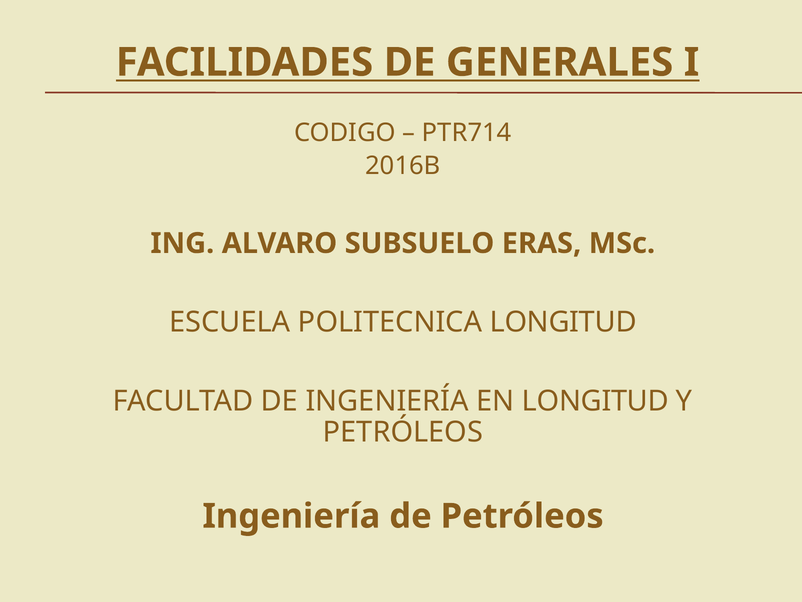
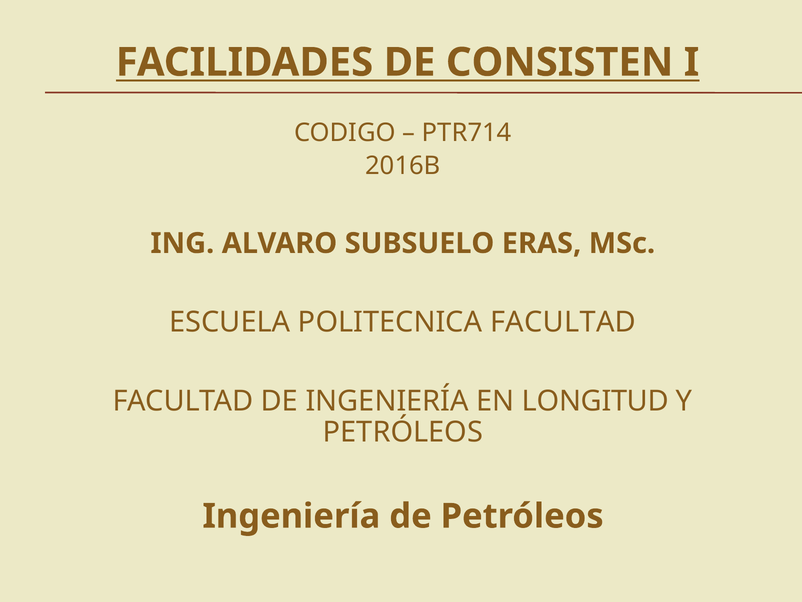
GENERALES: GENERALES -> CONSISTEN (560, 62)
POLITECNICA LONGITUD: LONGITUD -> FACULTAD (563, 322)
